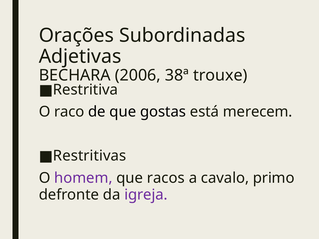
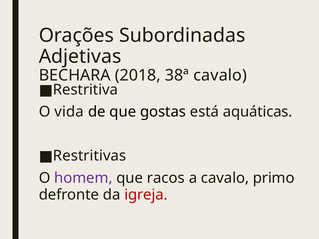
2006: 2006 -> 2018 (138, 75)
38ª trouxe: trouxe -> cavalo (220, 75)
raco: raco -> vida (69, 112)
merecem: merecem -> aquáticas (258, 112)
igreja colour: purple -> red (146, 195)
